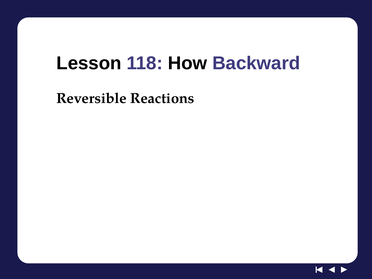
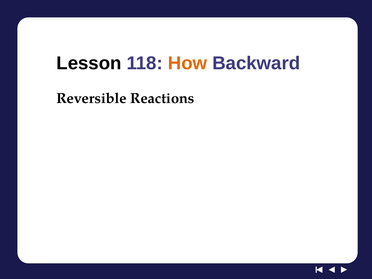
How colour: black -> orange (188, 63)
